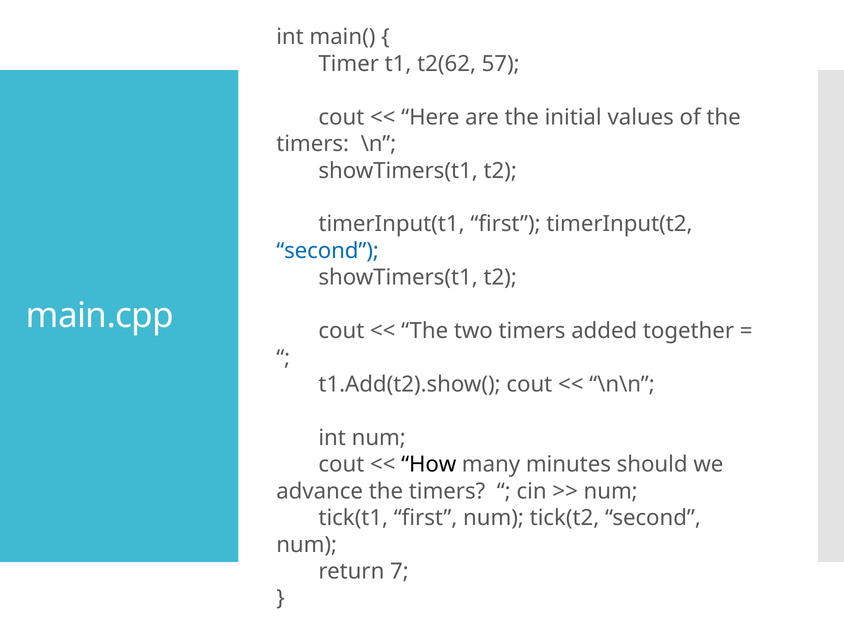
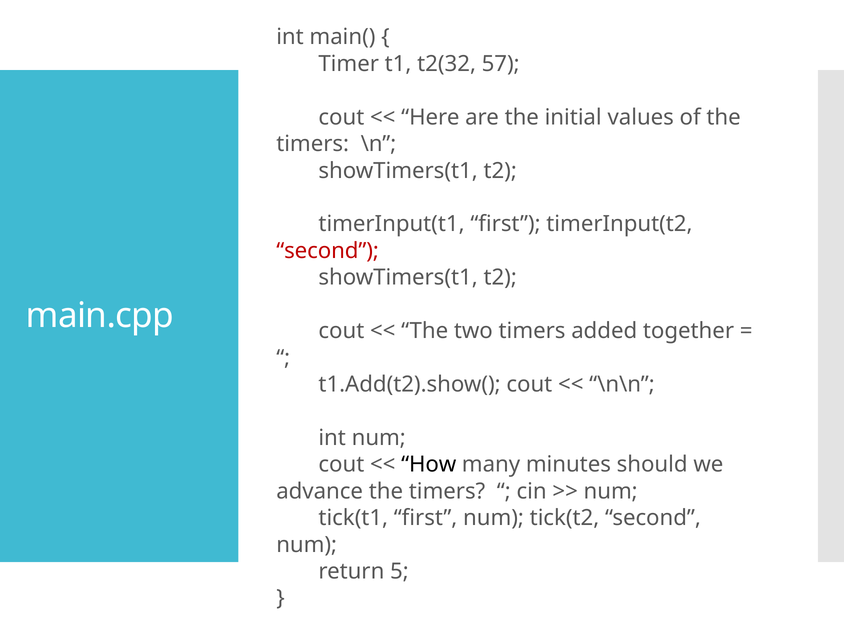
t2(62: t2(62 -> t2(32 (447, 64)
second colour: blue -> red (328, 251)
7: 7 -> 5 (399, 571)
